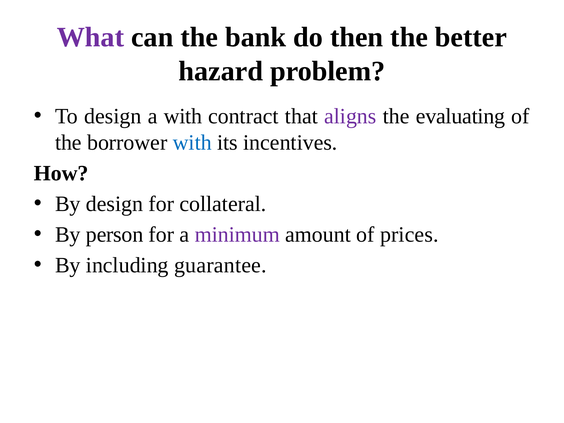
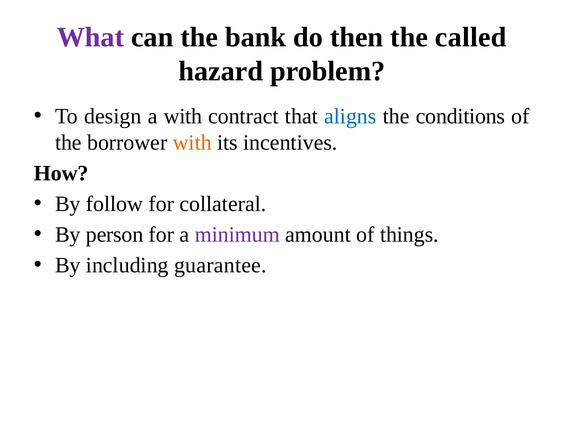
better: better -> called (471, 37)
aligns colour: purple -> blue (350, 116)
evaluating: evaluating -> conditions (460, 116)
with colour: blue -> orange (192, 142)
By design: design -> follow (115, 204)
prices: prices -> things (409, 234)
